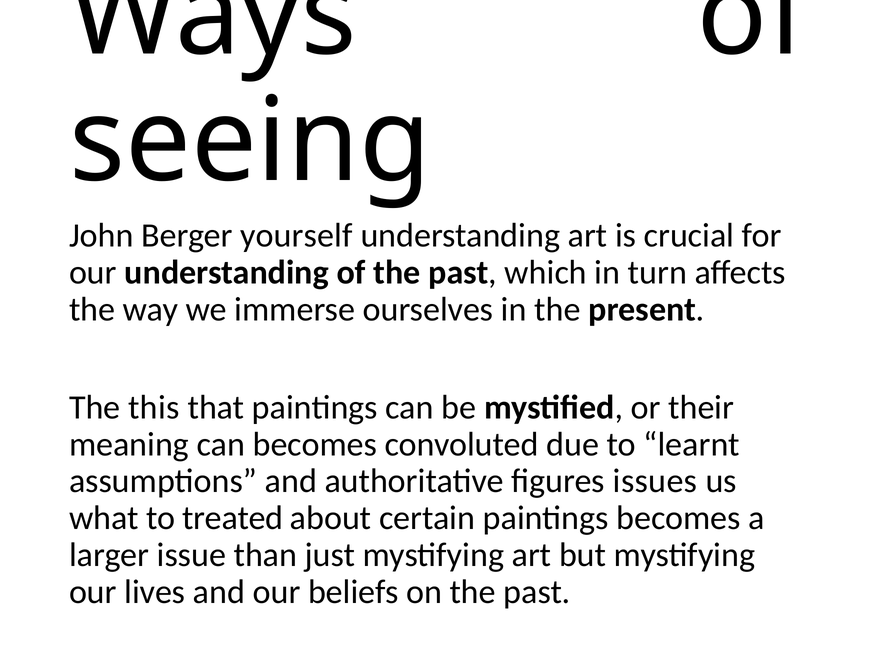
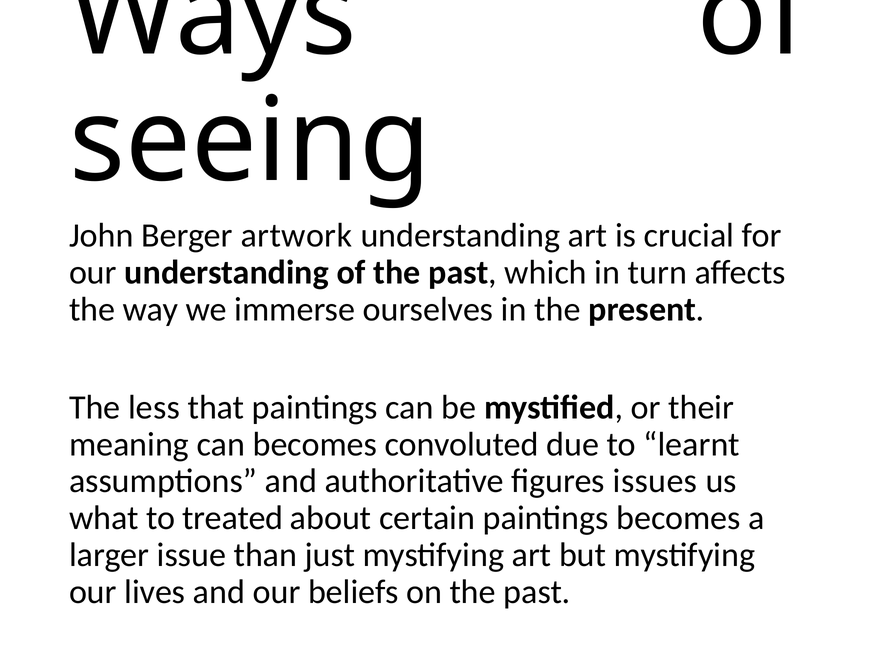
yourself: yourself -> artwork (296, 236)
this: this -> less (154, 407)
